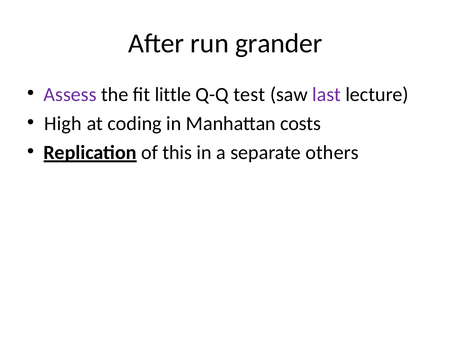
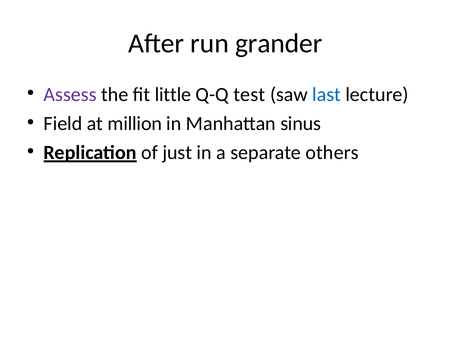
last colour: purple -> blue (327, 95)
High: High -> Field (63, 124)
coding: coding -> million (135, 124)
costs: costs -> sinus (301, 124)
this: this -> just (177, 153)
